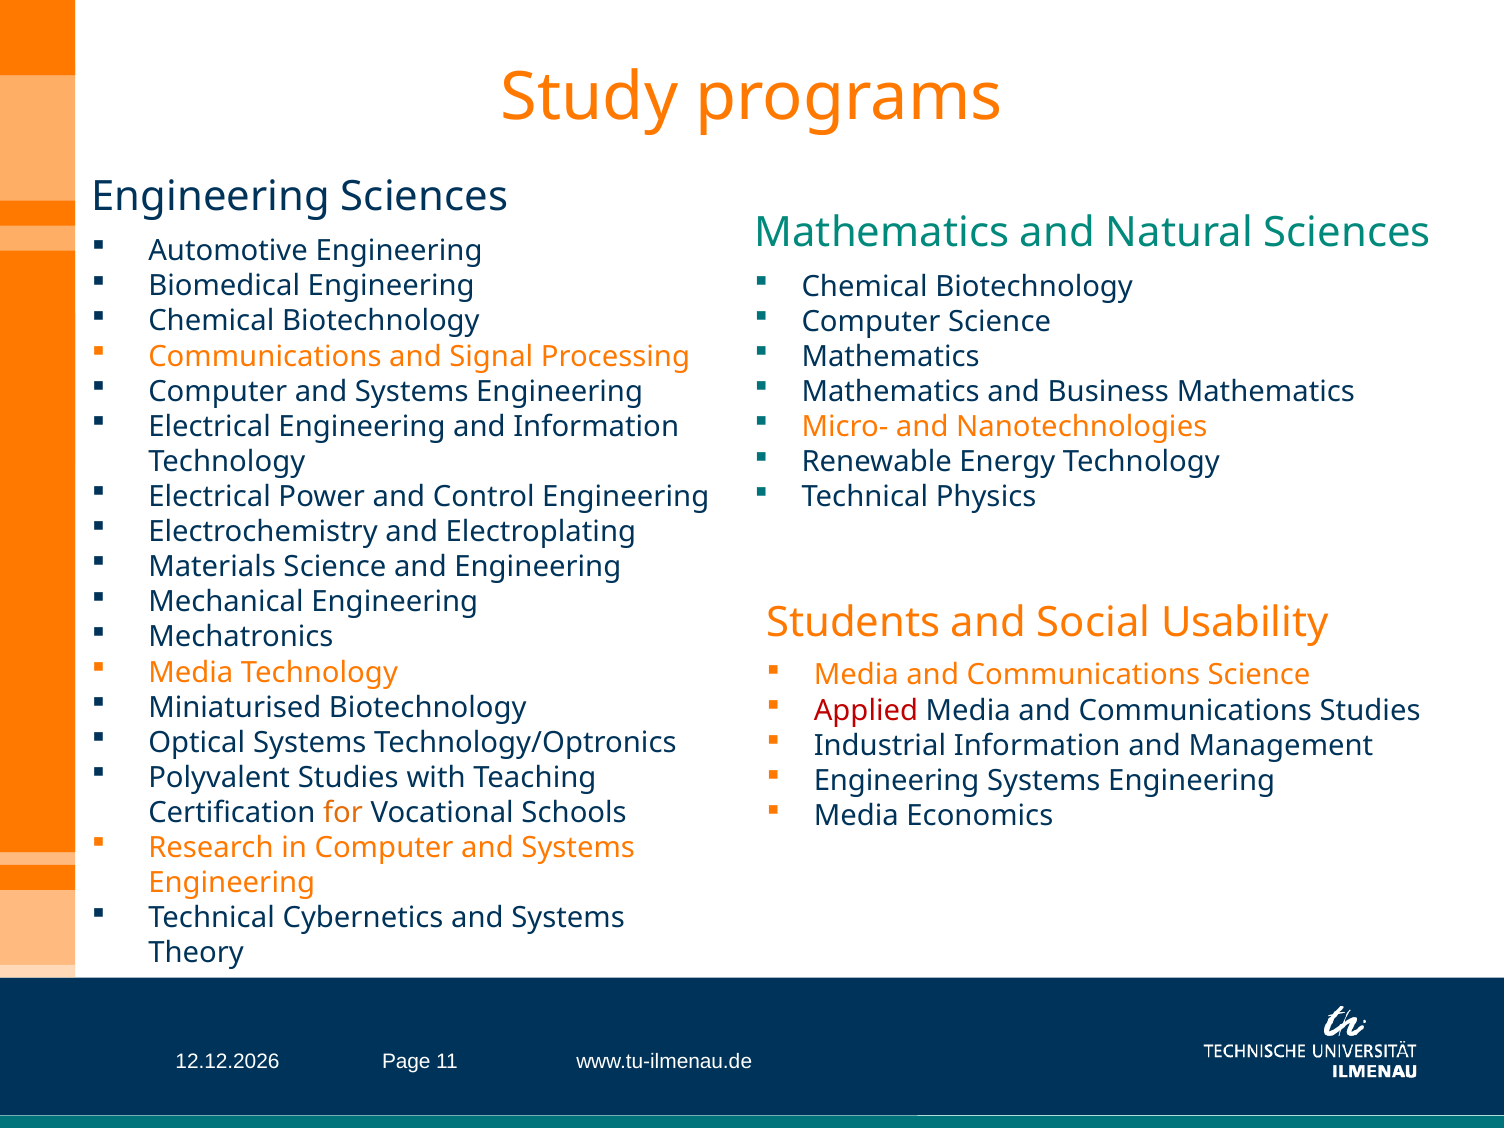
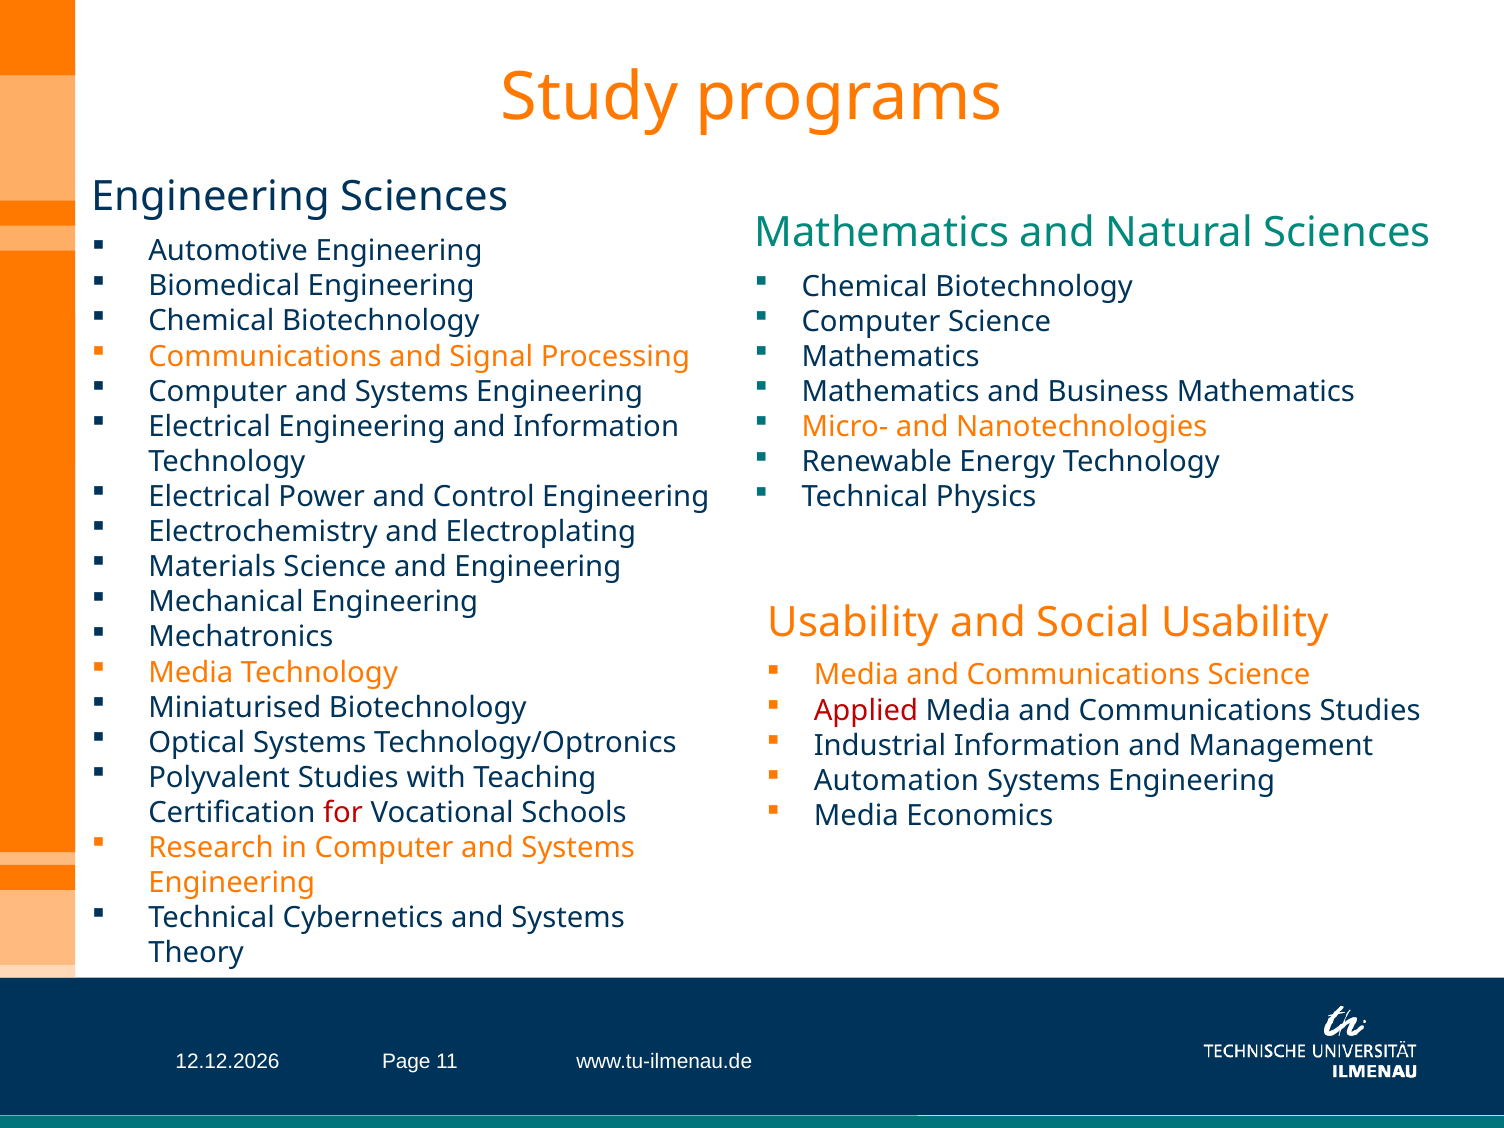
Students: Students -> Usability (853, 623)
Engineering: Engineering -> Automation (896, 781)
for colour: orange -> red (343, 813)
